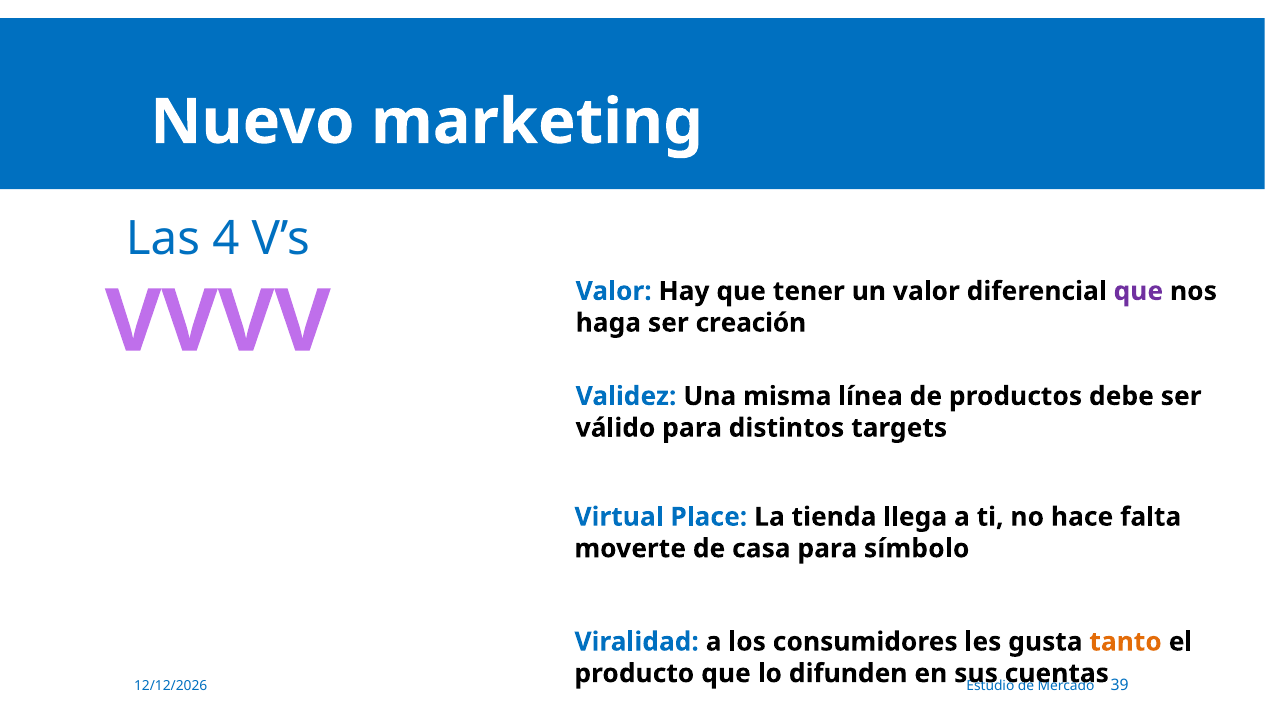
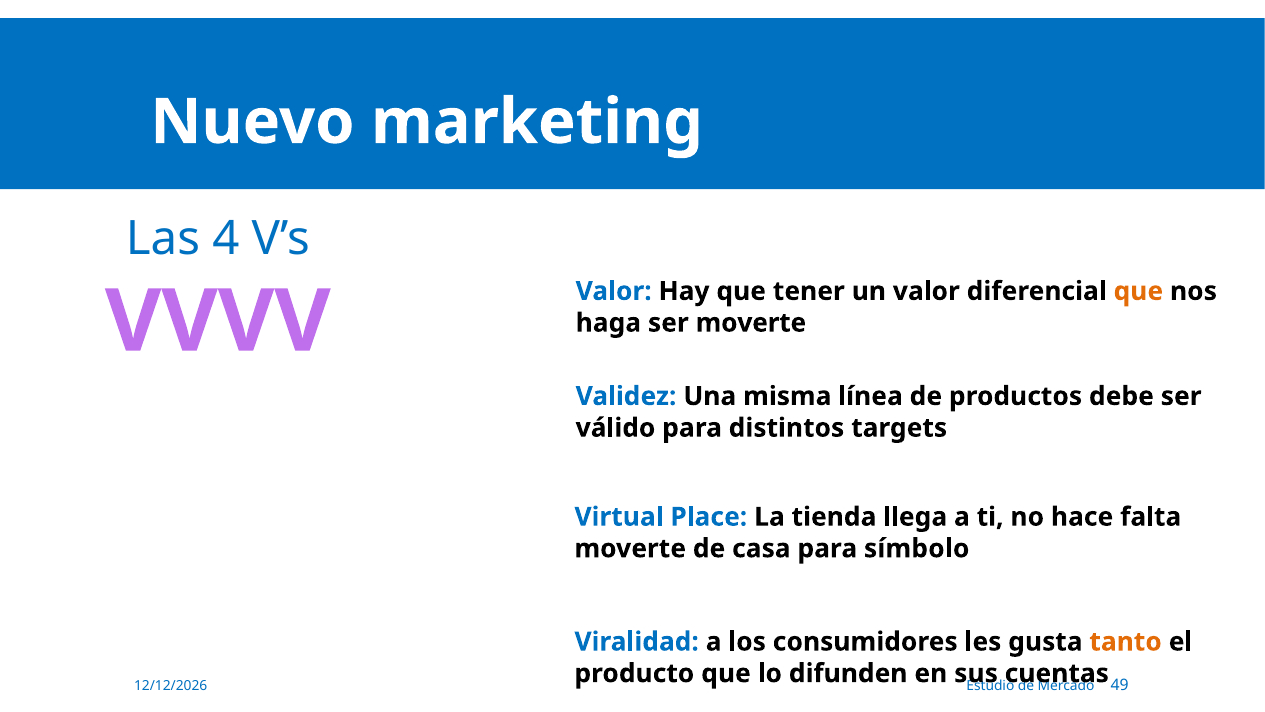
que colour: purple -> orange (1138, 291)
ser creación: creación -> moverte (751, 323)
39: 39 -> 49 (1120, 685)
